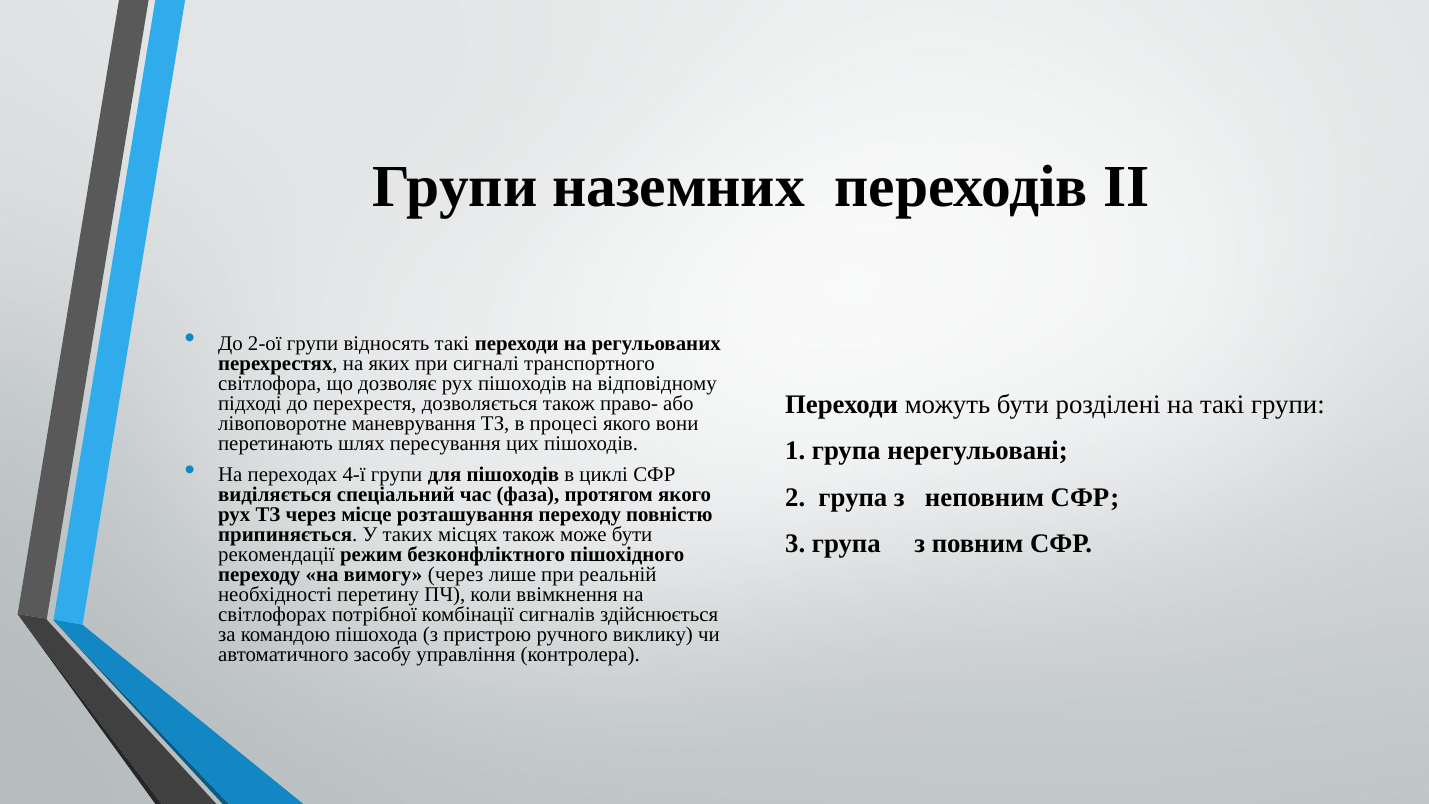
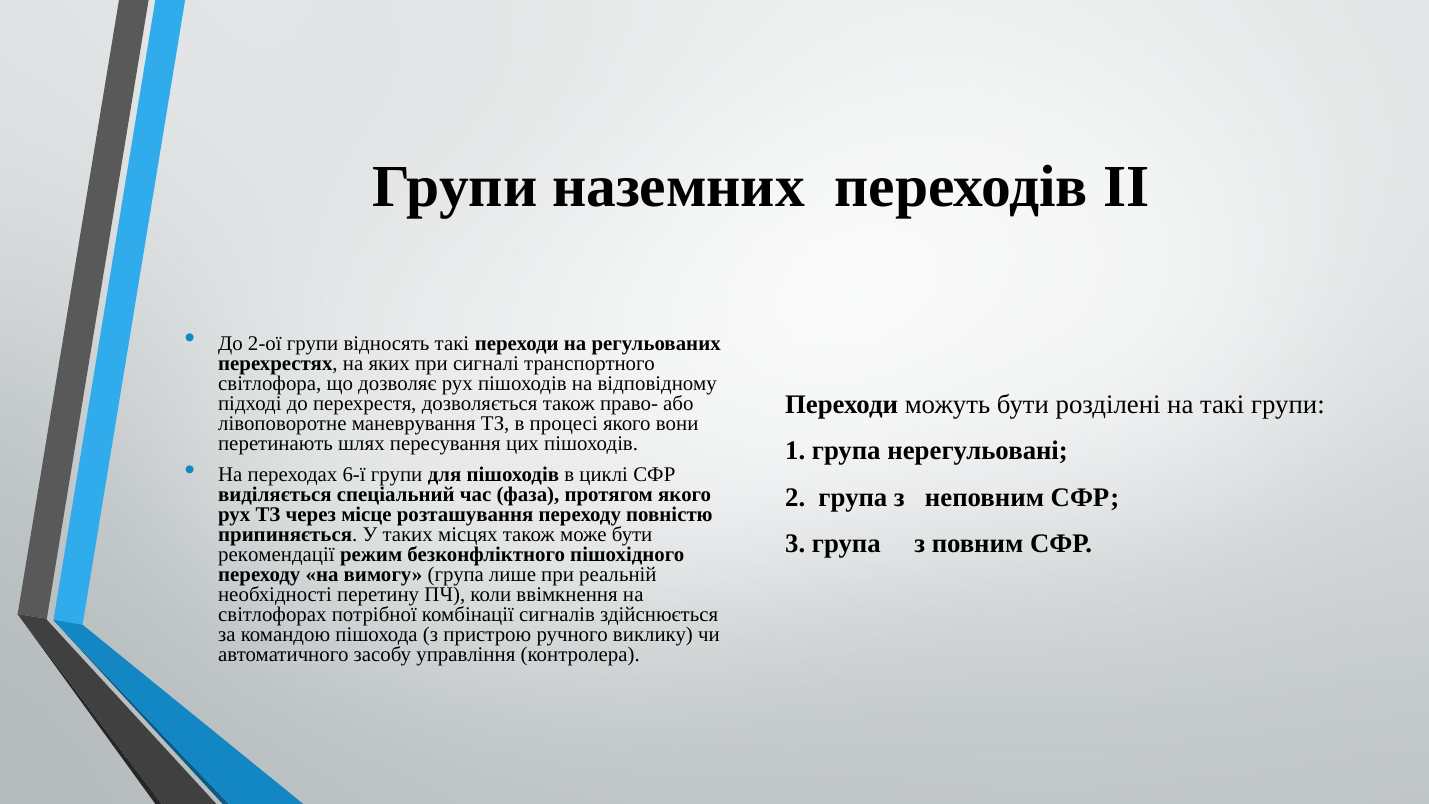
4-ї: 4-ї -> 6-ї (354, 474)
вимогу через: через -> група (456, 574)
